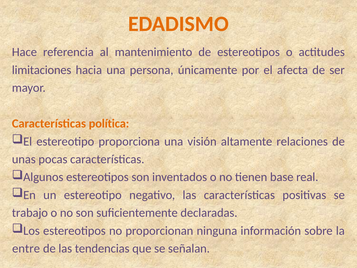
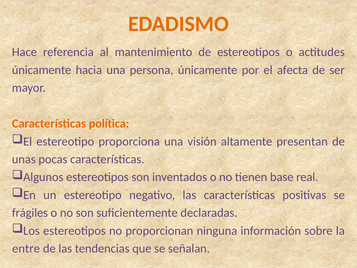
limitaciones: limitaciones -> únicamente (42, 70)
relaciones: relaciones -> presentan (302, 141)
trabajo: trabajo -> frágiles (30, 213)
